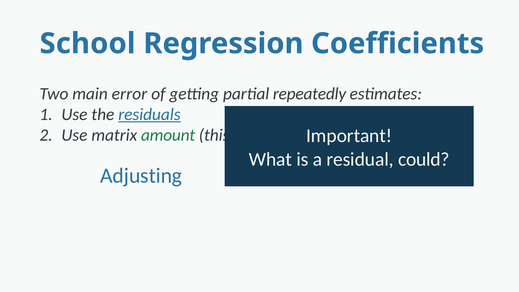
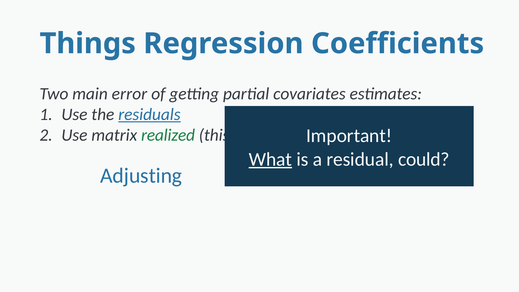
School: School -> Things (88, 44)
repeatedly: repeatedly -> covariates (309, 94)
amount: amount -> realized (168, 135)
What underline: none -> present (270, 159)
